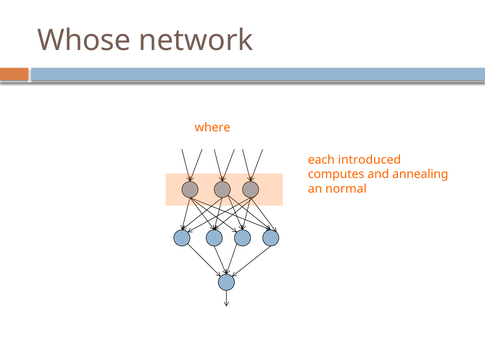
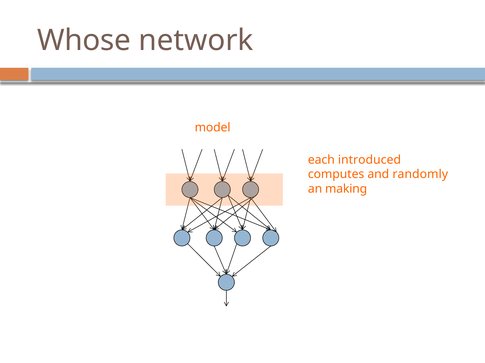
where: where -> model (213, 128)
annealing: annealing -> randomly (420, 175)
normal: normal -> making (346, 189)
